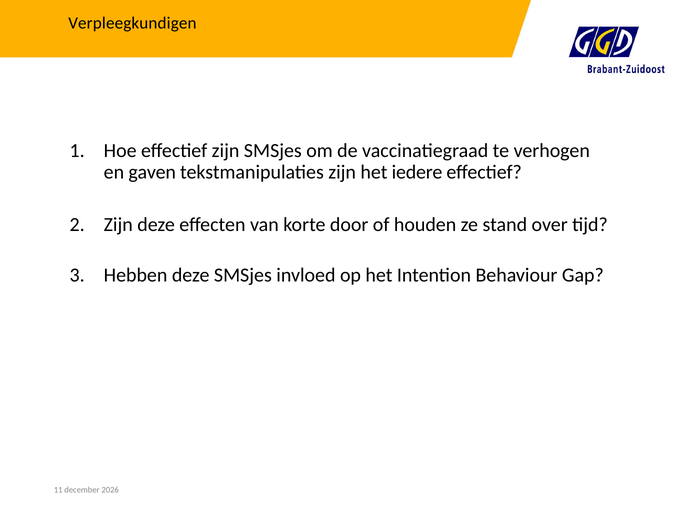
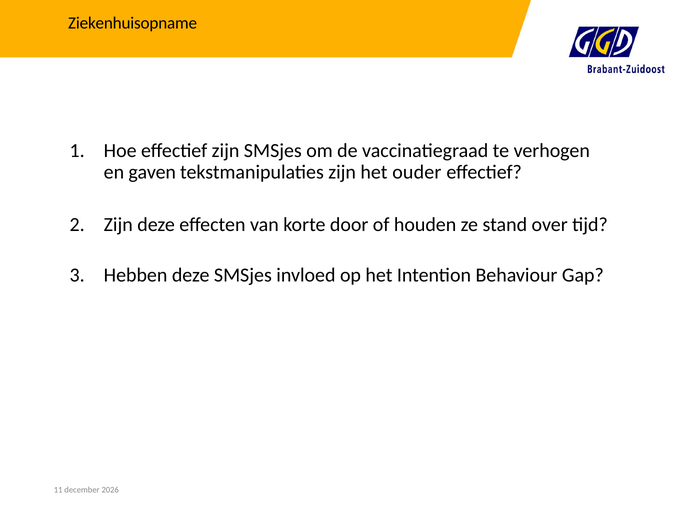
Verpleegkundigen: Verpleegkundigen -> Ziekenhuisopname (133, 23)
iedere: iedere -> ouder (417, 172)
